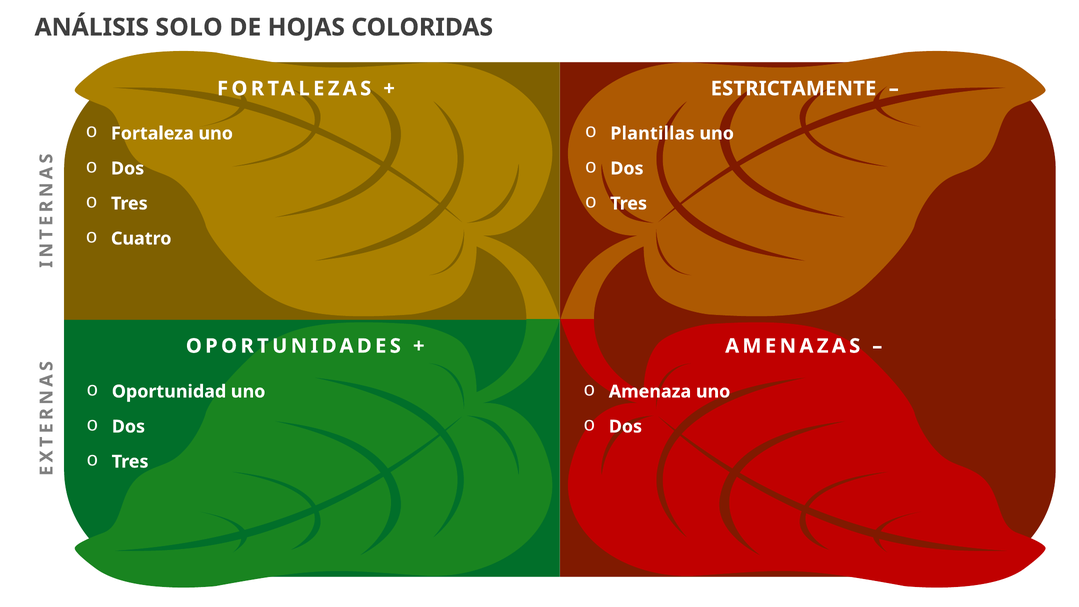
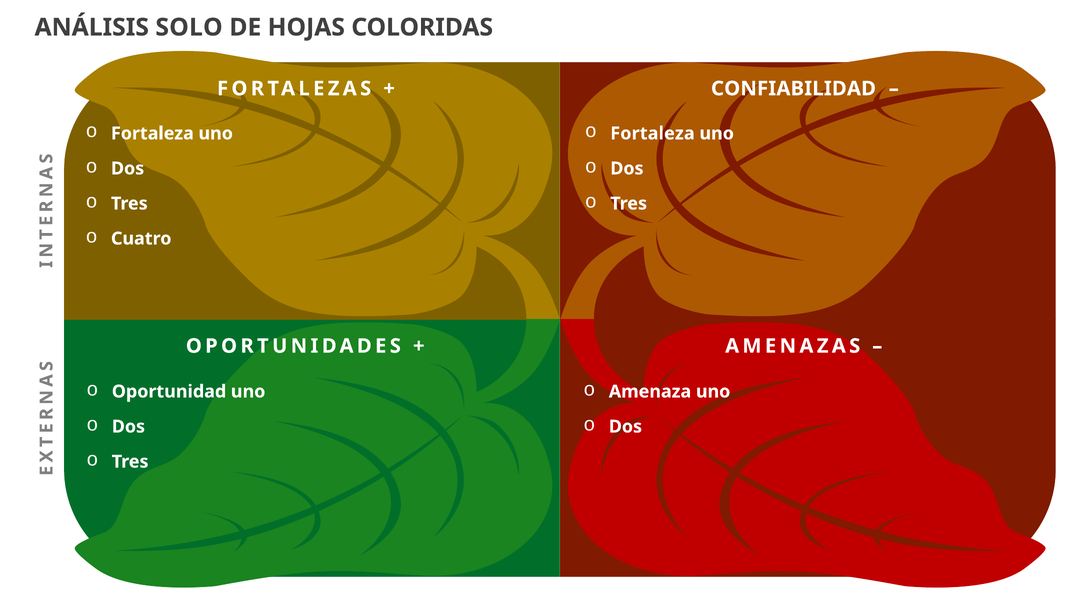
ESTRICTAMENTE: ESTRICTAMENTE -> CONFIABILIDAD (793, 89)
Plantillas: Plantillas -> Fortaleza (652, 133)
